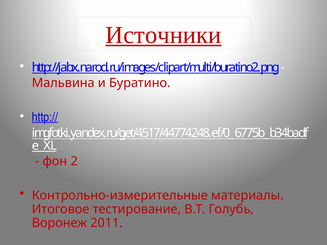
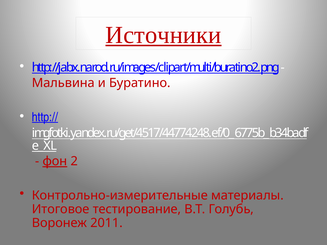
фон underline: none -> present (55, 161)
